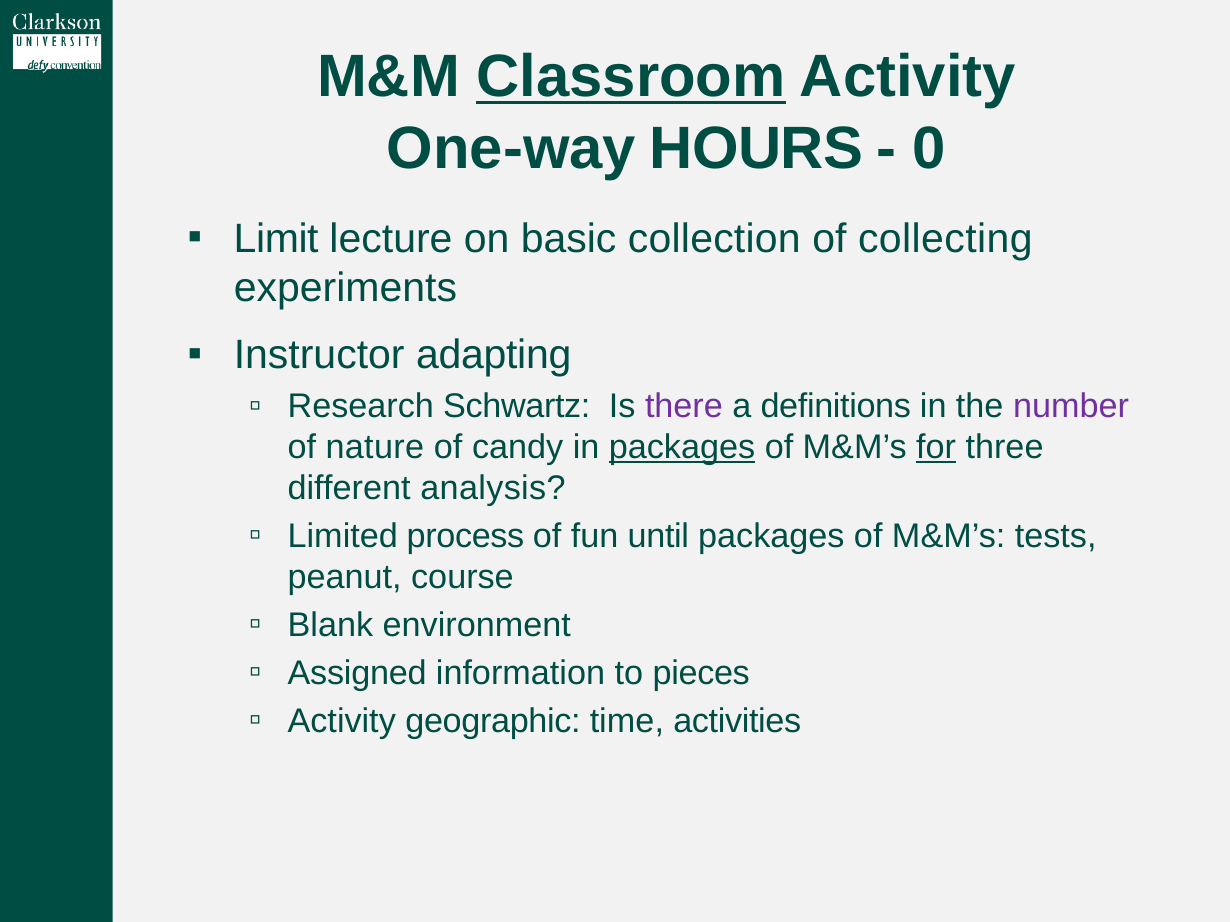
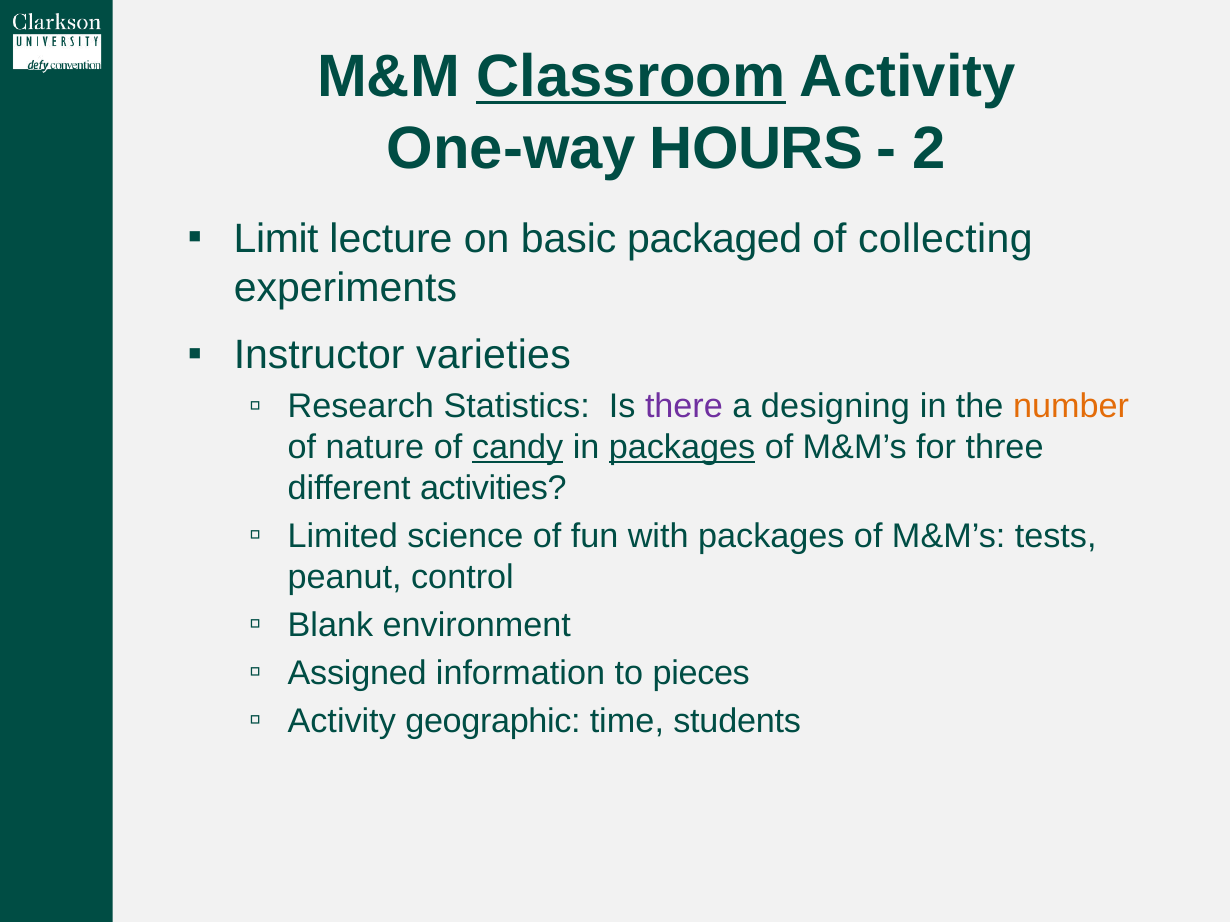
0: 0 -> 2 (930, 149)
collection: collection -> packaged (715, 239)
adapting: adapting -> varieties (493, 355)
Schwartz: Schwartz -> Statistics (517, 407)
definitions: definitions -> designing (835, 407)
number colour: purple -> orange (1071, 407)
candy underline: none -> present (518, 448)
for underline: present -> none (936, 448)
analysis: analysis -> activities (493, 489)
process: process -> science (465, 537)
until: until -> with (658, 537)
course: course -> control (462, 578)
activities: activities -> students (737, 721)
